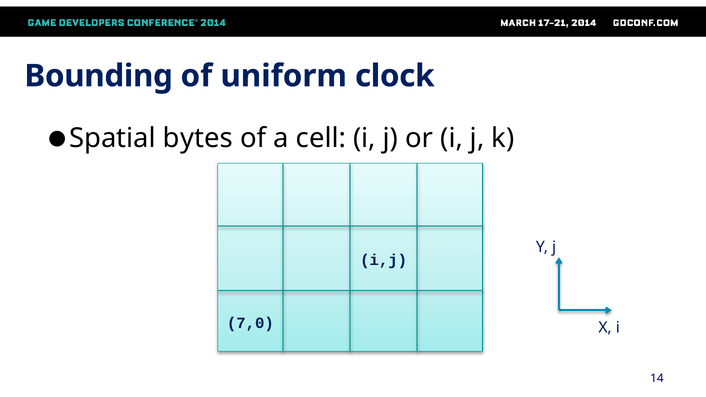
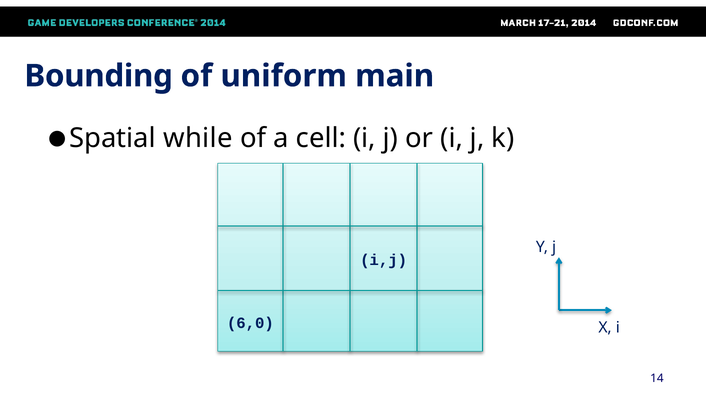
clock: clock -> main (395, 76)
bytes: bytes -> while (198, 138)
7,0: 7,0 -> 6,0 (250, 323)
